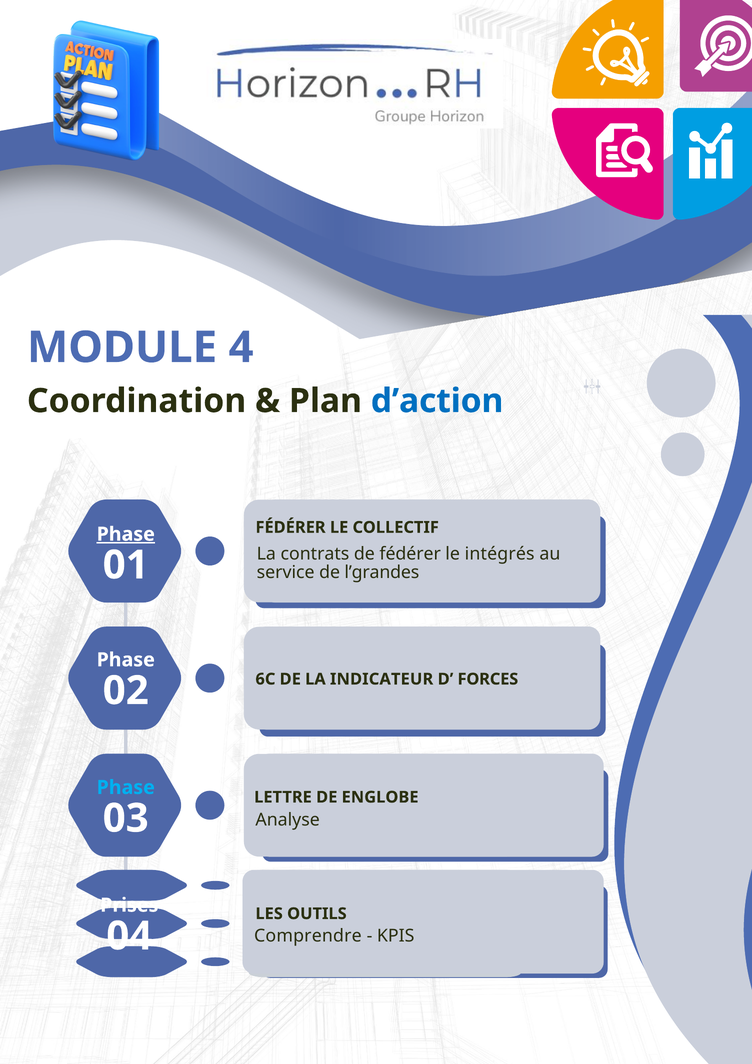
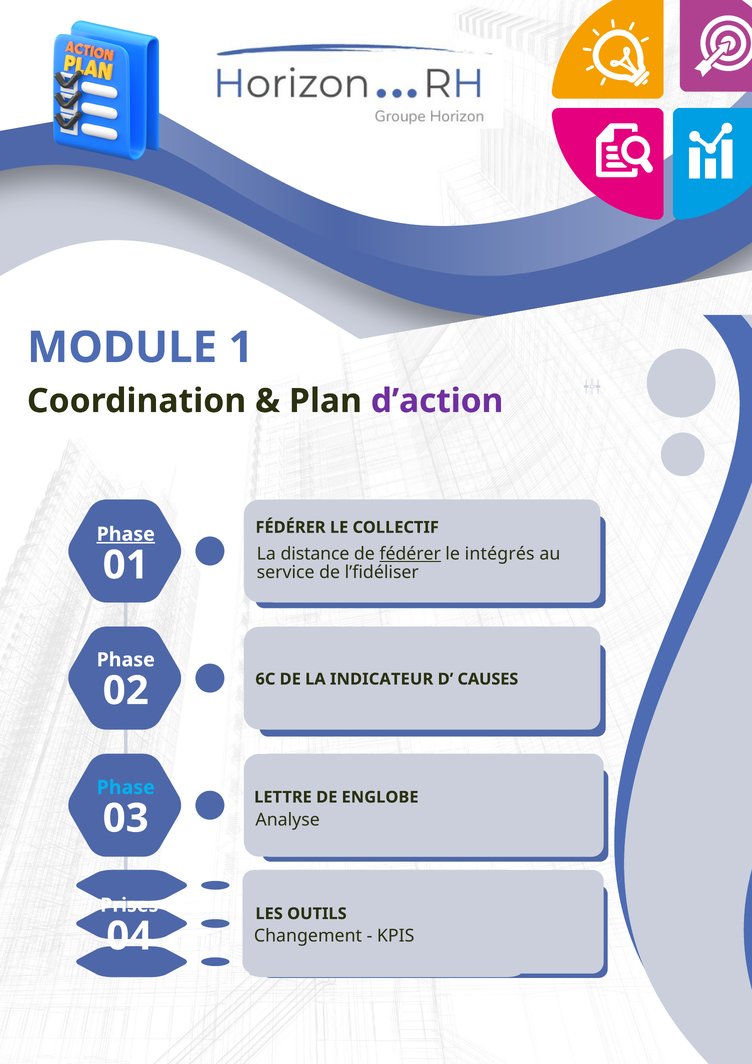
4: 4 -> 1 (241, 347)
d’action colour: blue -> purple (437, 401)
contrats: contrats -> distance (315, 553)
fédérer underline: none -> present (410, 553)
l’grandes: l’grandes -> l’fidéliser (382, 572)
FORCES: FORCES -> CAUSES (488, 679)
Comprendre: Comprendre -> Changement (308, 936)
